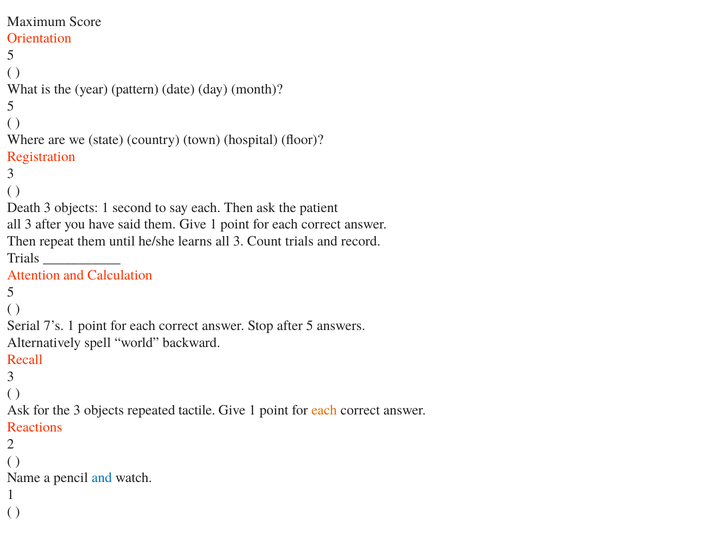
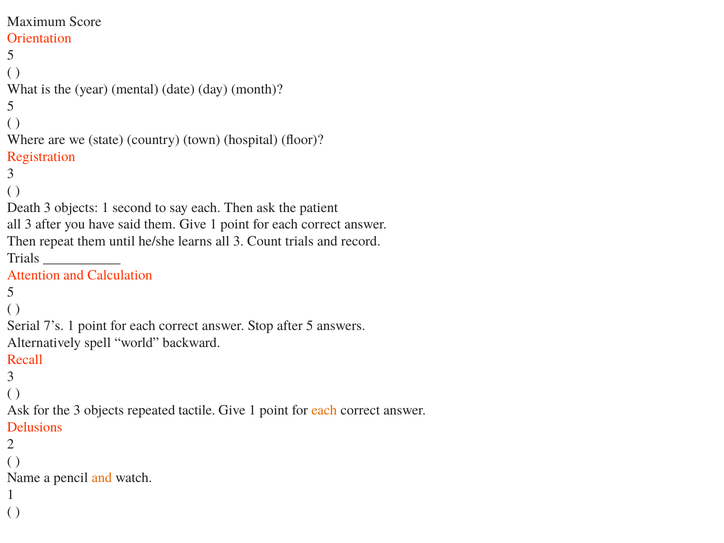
pattern: pattern -> mental (135, 89)
Reactions: Reactions -> Delusions (35, 427)
and colour: blue -> orange (102, 478)
